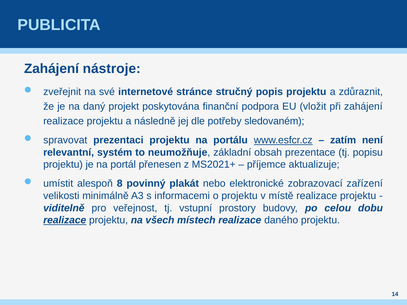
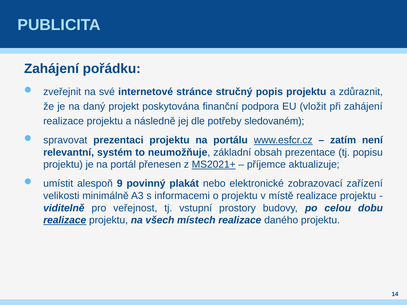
nástroje: nástroje -> pořádku (112, 69)
MS2021+ underline: none -> present (214, 165)
8: 8 -> 9 (120, 184)
